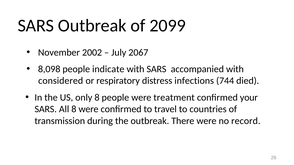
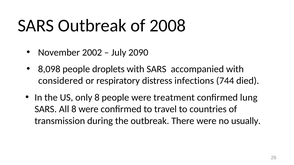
2099: 2099 -> 2008 (168, 26)
2067: 2067 -> 2090 (138, 53)
indicate: indicate -> droplets (108, 69)
your: your -> lung (249, 98)
record: record -> usually (246, 121)
